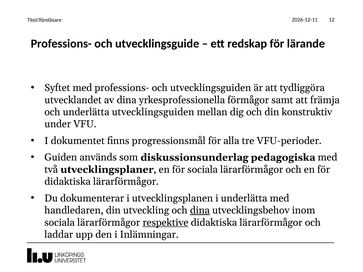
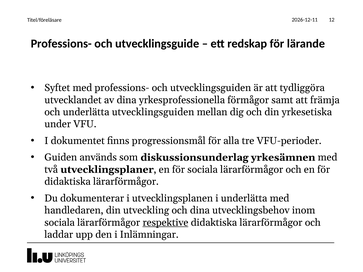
konstruktiv: konstruktiv -> yrkesetiska (307, 112)
pedagogiska: pedagogiska -> yrkesämnen (283, 158)
dina underline: present -> none (200, 211)
